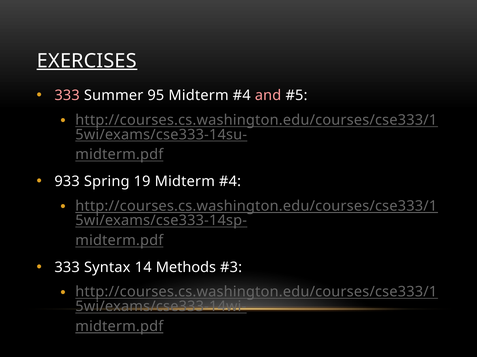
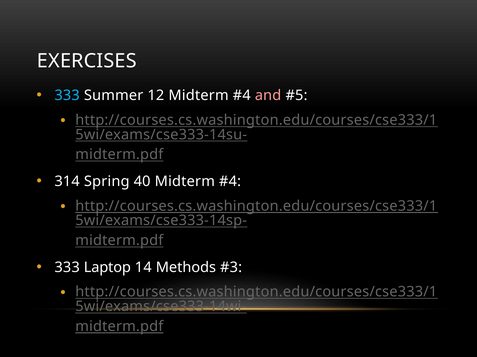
EXERCISES underline: present -> none (87, 61)
333 colour: pink -> light blue (67, 96)
95: 95 -> 12 (156, 96)
933: 933 -> 314 (67, 182)
19: 19 -> 40 (142, 182)
Syntax: Syntax -> Laptop (107, 268)
